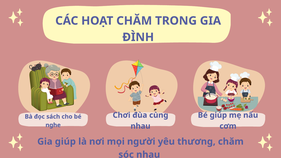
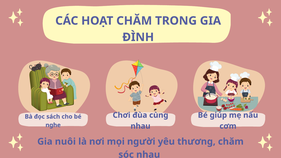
Gia giúp: giúp -> nuôi (65, 142)
